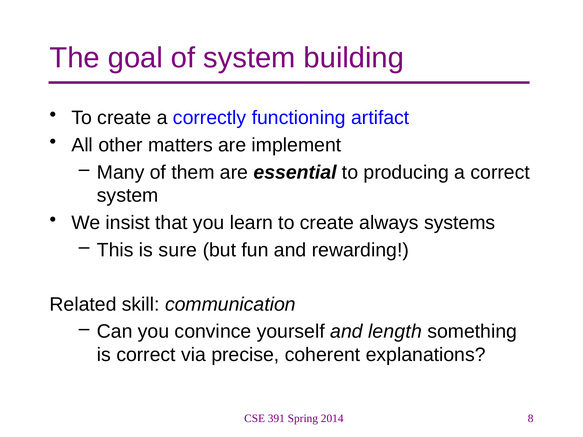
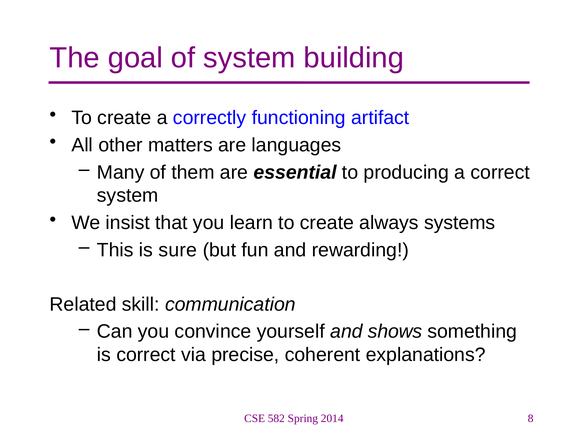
implement: implement -> languages (296, 145)
length: length -> shows (395, 332)
391: 391 -> 582 (276, 419)
